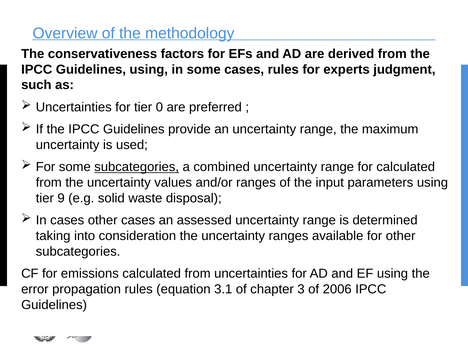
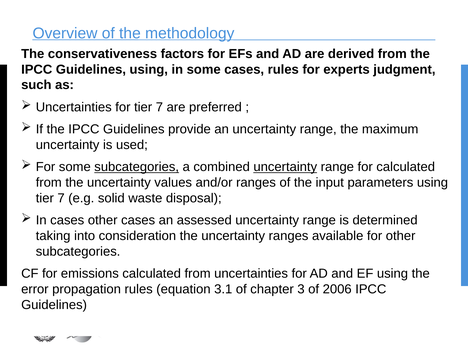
for tier 0: 0 -> 7 (159, 107)
uncertainty underline: none -> present (285, 167)
9: 9 -> 7 (61, 198)
